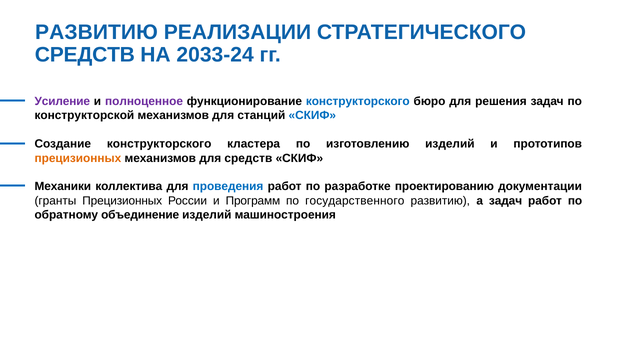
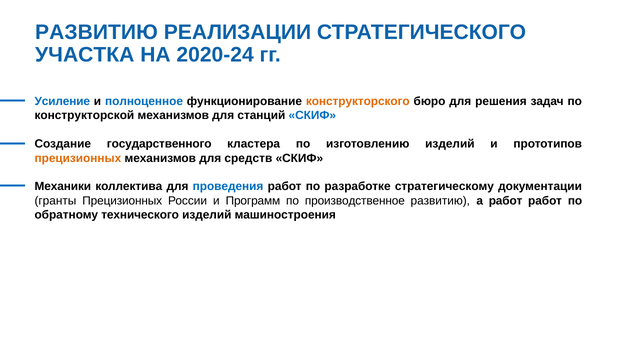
СРЕДСТВ: СРЕДСТВ -> УЧАСТКА (85, 55)
2033-24: 2033-24 -> 2020-24 (215, 55)
Усиление colour: purple -> blue (62, 101)
полноценное colour: purple -> blue (144, 101)
конструкторского colour: blue -> orange (358, 101)
Создание конструкторского: конструкторского -> государственного (159, 144)
проектированию: проектированию -> стратегическому (444, 187)
государственного: государственного -> производственное (355, 201)
а задач: задач -> работ (506, 201)
объединение: объединение -> технического (140, 215)
